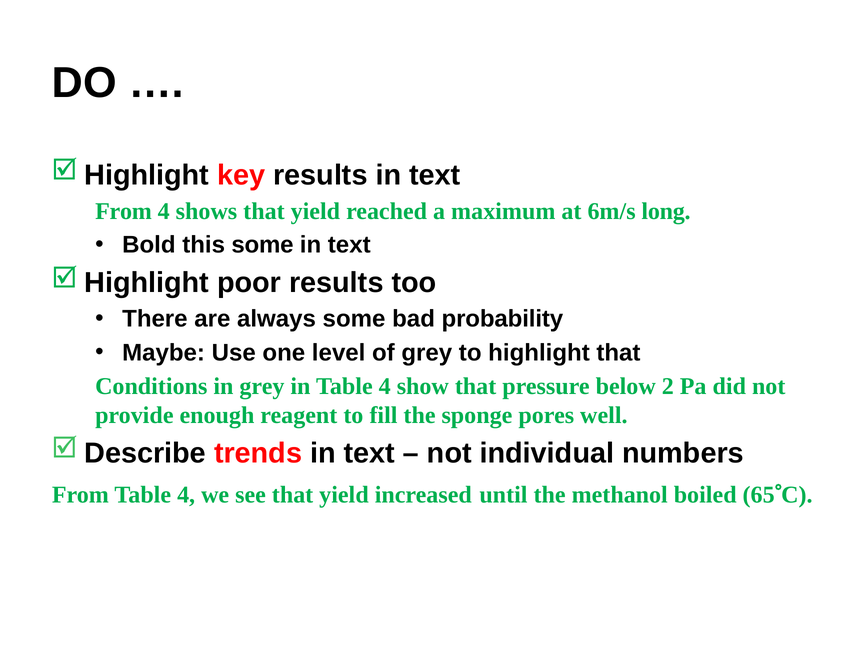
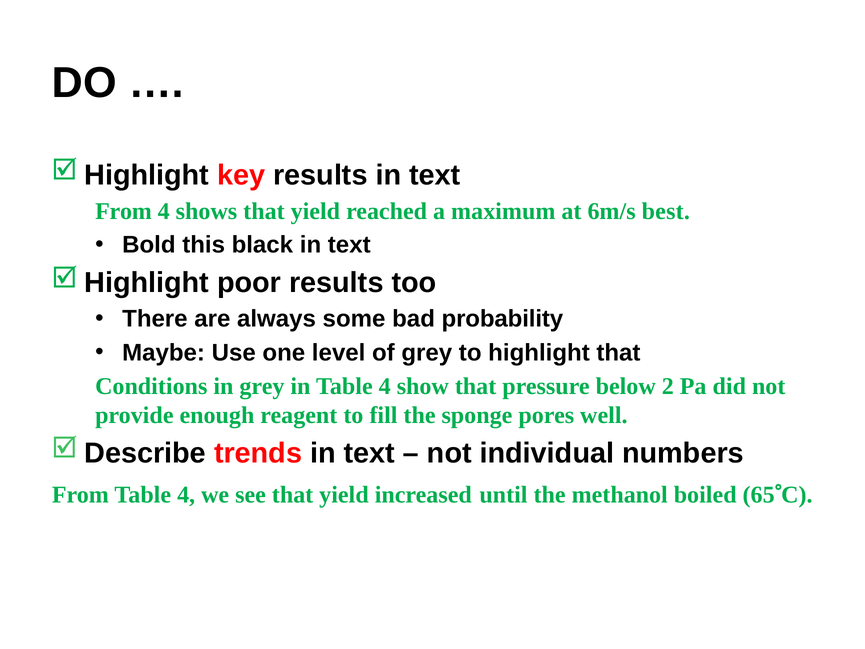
long: long -> best (666, 211)
this some: some -> black (262, 245)
